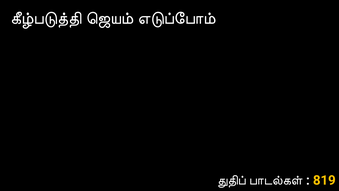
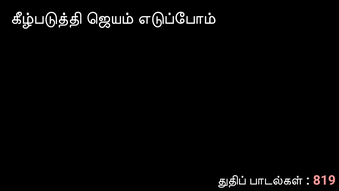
819 colour: yellow -> pink (324, 180)
